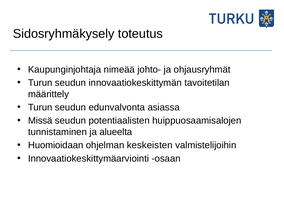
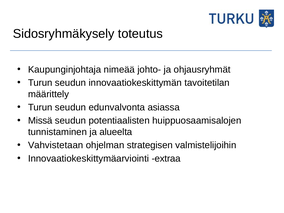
Huomioidaan: Huomioidaan -> Vahvistetaan (56, 145)
keskeisten: keskeisten -> strategisen (150, 145)
osaan: osaan -> extraa (166, 159)
